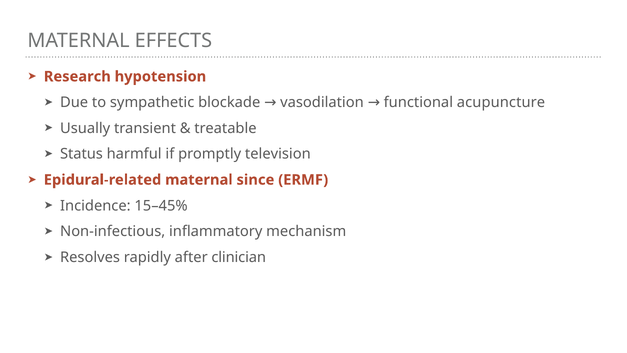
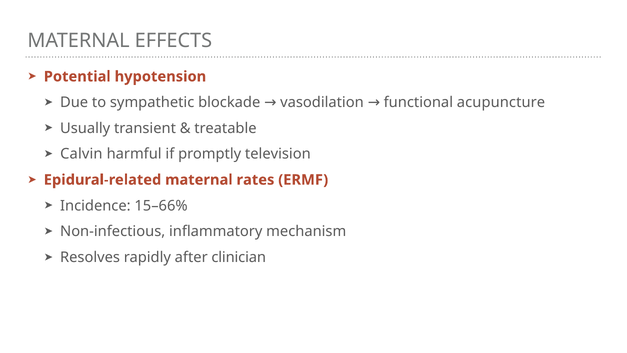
Research: Research -> Potential (77, 76)
Status: Status -> Calvin (81, 154)
since: since -> rates (255, 180)
15–45%: 15–45% -> 15–66% (161, 206)
